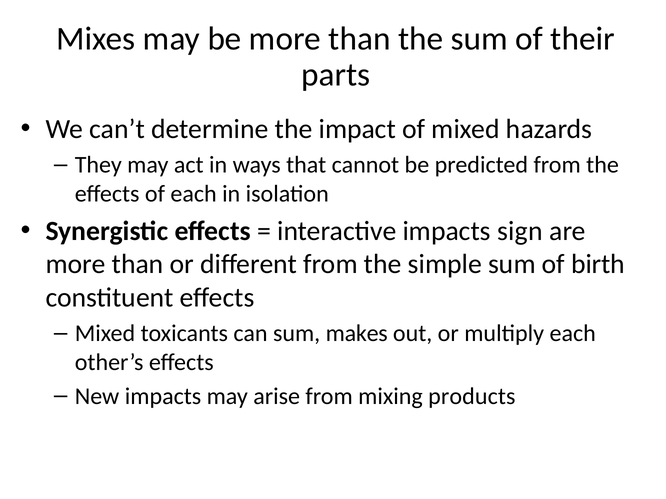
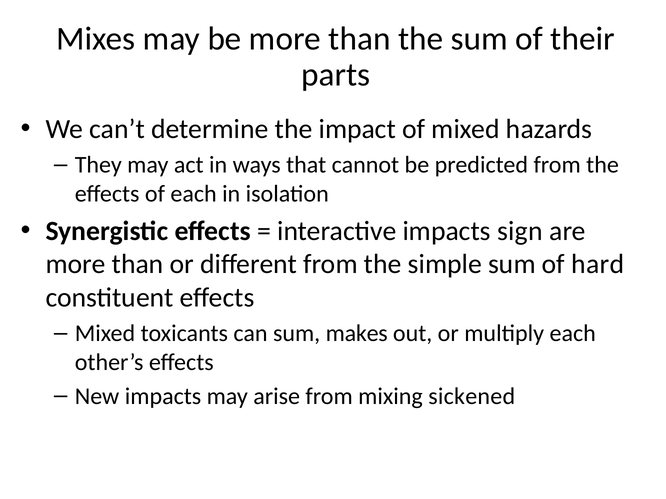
birth: birth -> hard (598, 265)
products: products -> sickened (472, 397)
